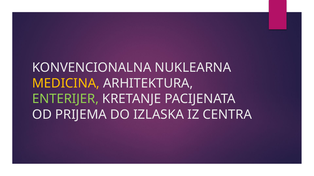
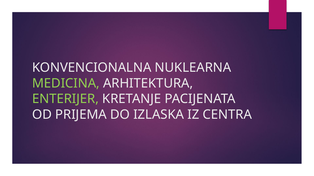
MEDICINA colour: yellow -> light green (66, 84)
